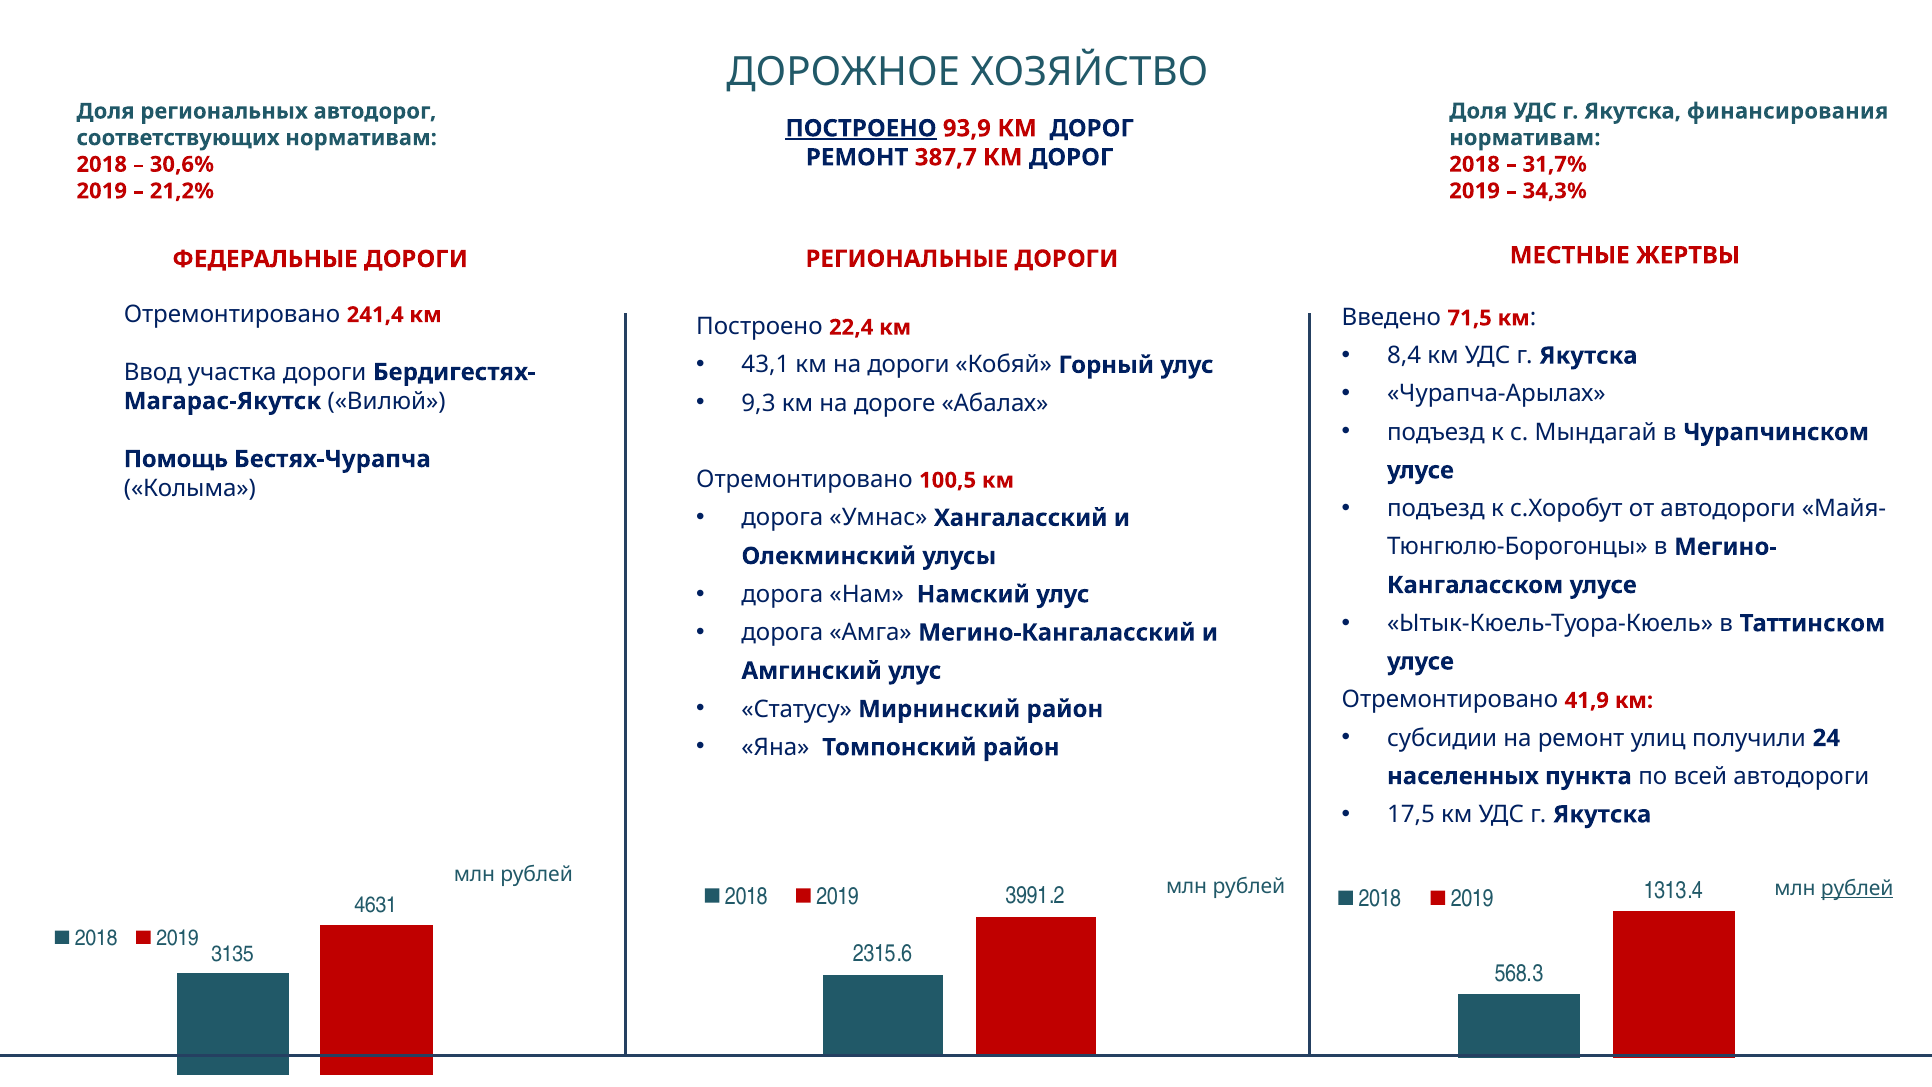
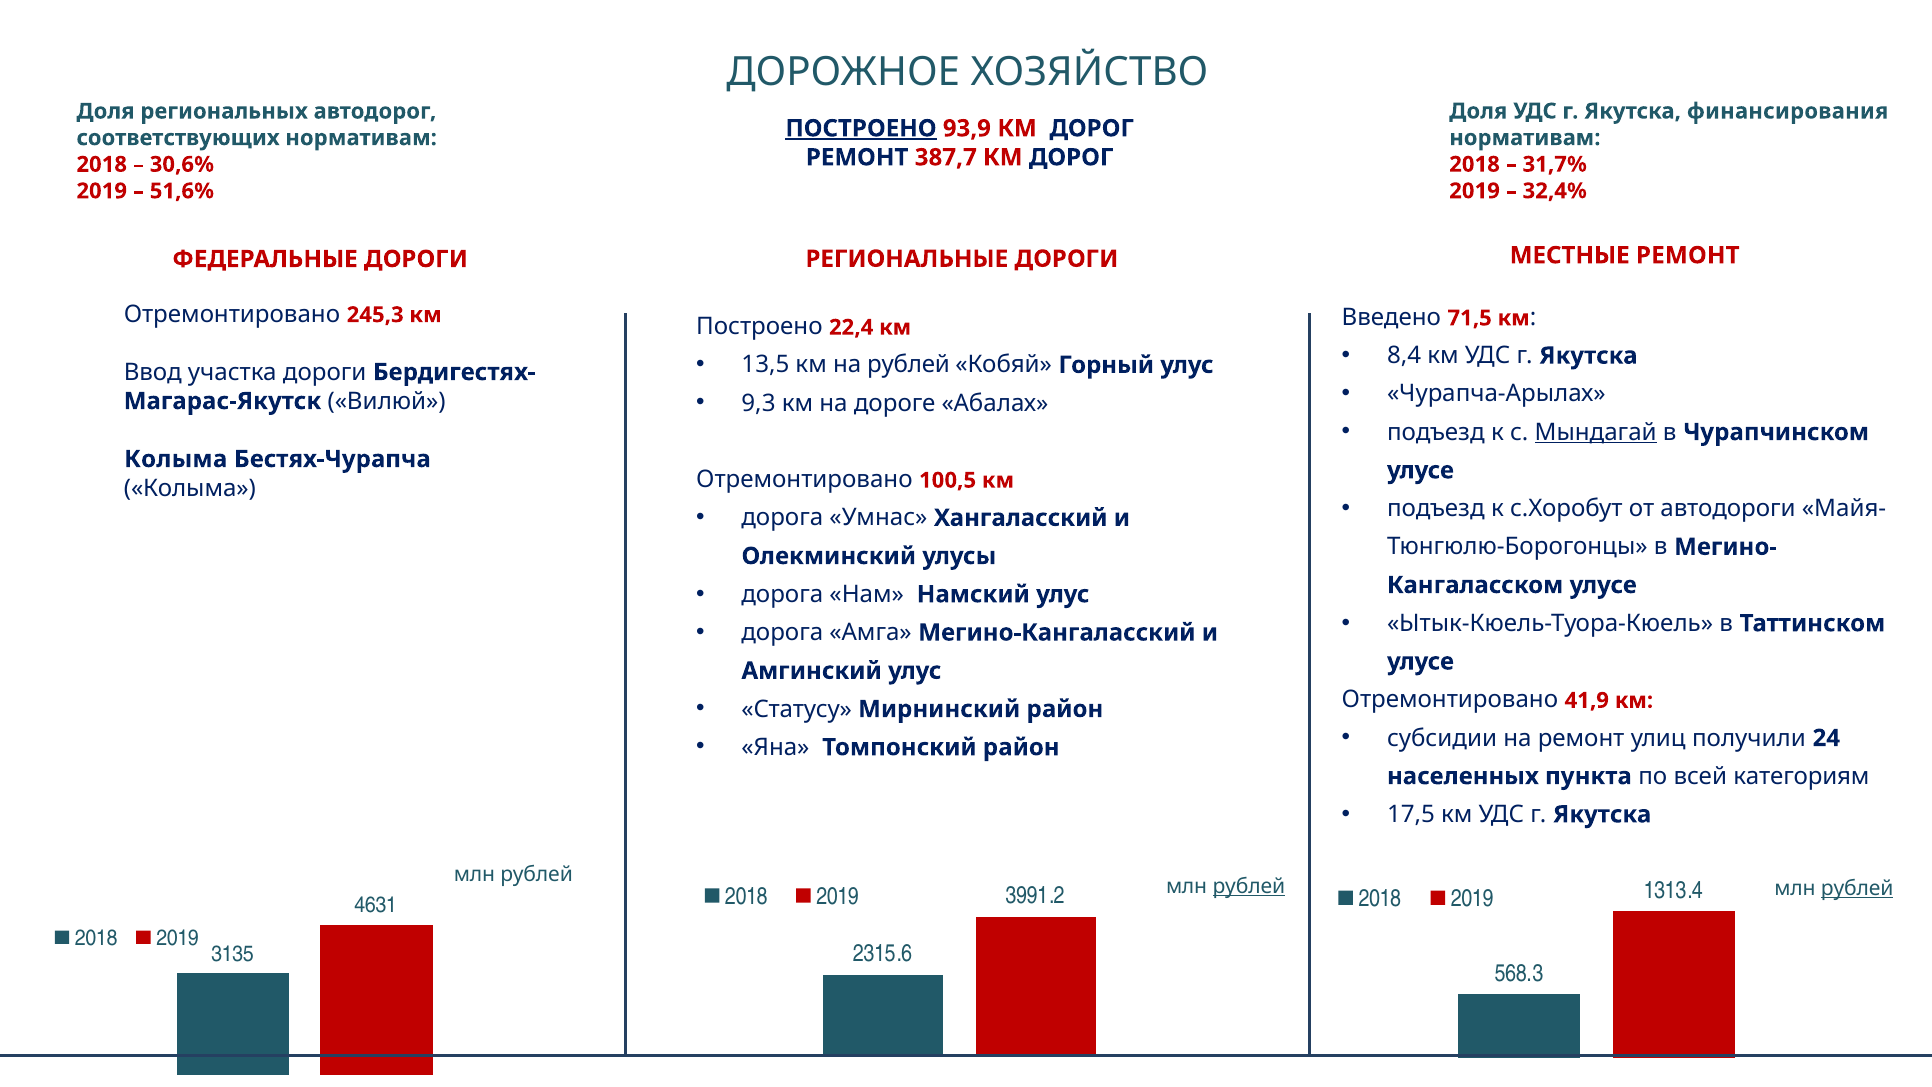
21,2%: 21,2% -> 51,6% (182, 191)
34,3%: 34,3% -> 32,4% (1555, 191)
МЕСТНЫЕ ЖЕРТВЫ: ЖЕРТВЫ -> РЕМОНТ (1688, 255)
241,4: 241,4 -> 245,3 (375, 315)
43,1: 43,1 -> 13,5 (765, 365)
на дороги: дороги -> рублей (908, 365)
Мындагай underline: none -> present (1596, 432)
Помощь: Помощь -> Колыма (176, 459)
всей автодороги: автодороги -> категориям (1801, 776)
рублей underline: none -> present (1249, 886)
